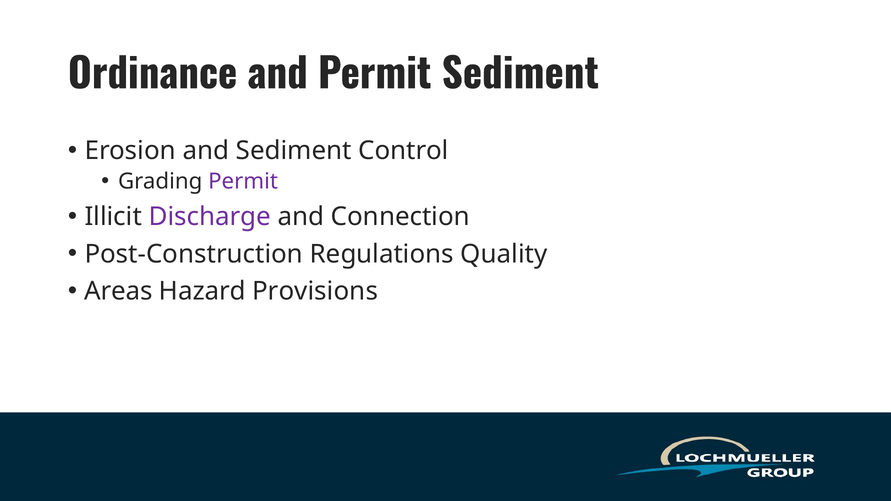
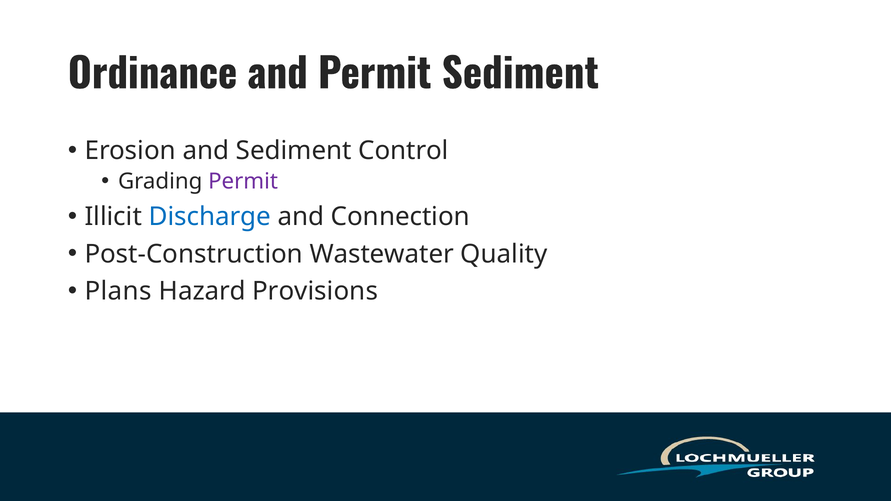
Discharge colour: purple -> blue (210, 217)
Regulations: Regulations -> Wastewater (382, 254)
Areas: Areas -> Plans (118, 291)
